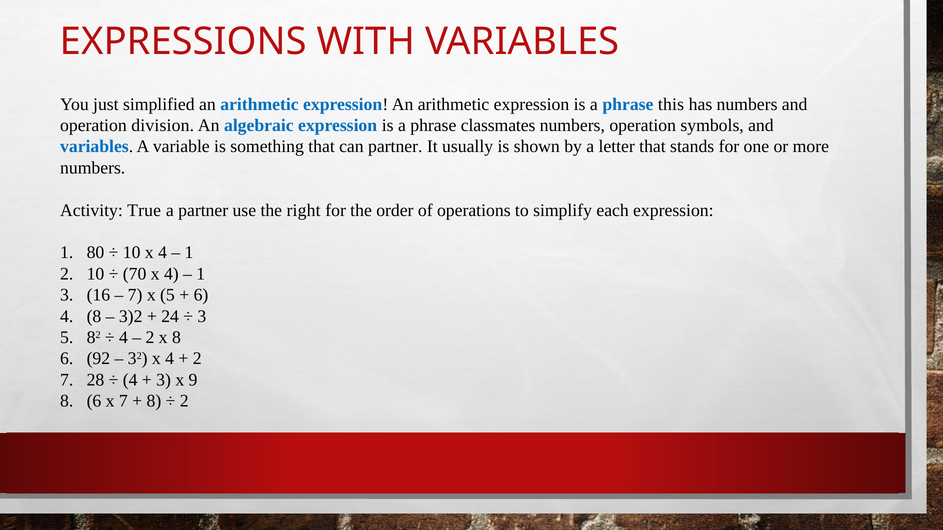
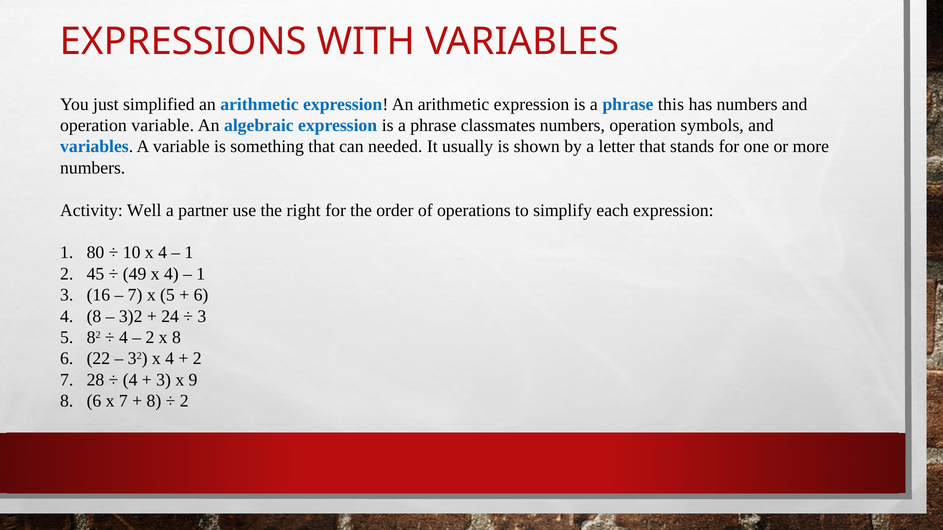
operation division: division -> variable (163, 126)
can partner: partner -> needed (395, 147)
True: True -> Well (144, 210)
2 10: 10 -> 45 (95, 274)
70: 70 -> 49 (135, 274)
92: 92 -> 22 (98, 359)
